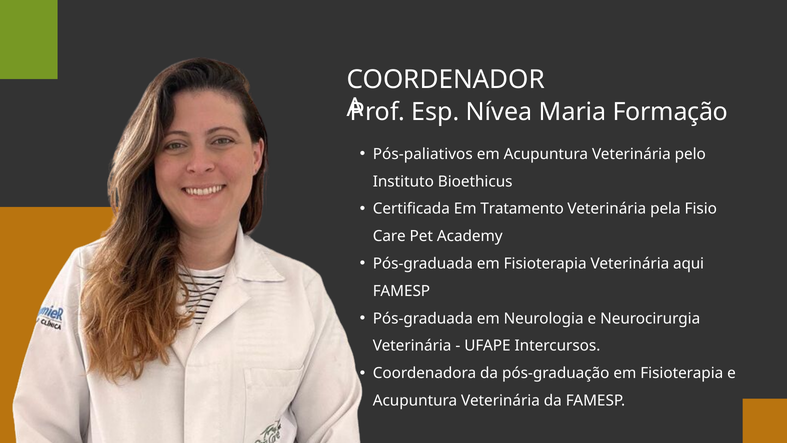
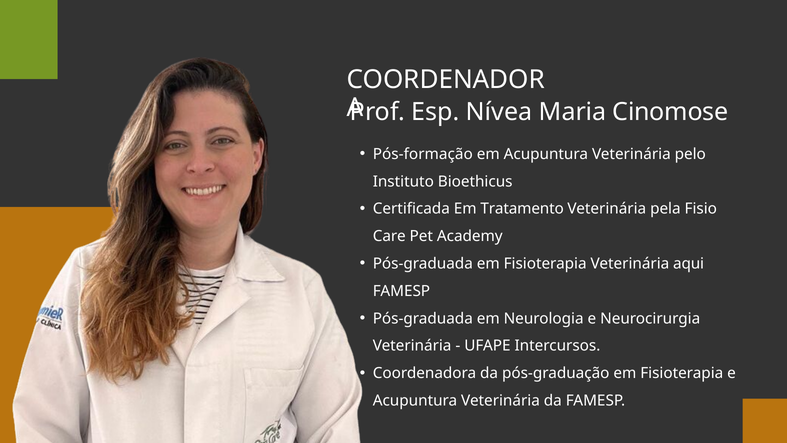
Formação: Formação -> Cinomose (670, 112)
Pós-paliativos: Pós-paliativos -> Pós-formação (423, 154)
